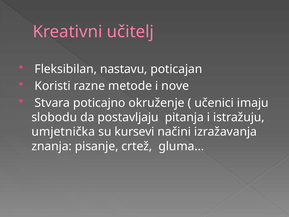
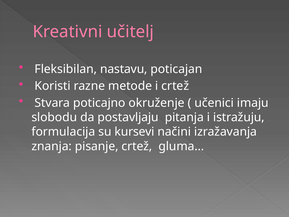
i nove: nove -> crtež (175, 86)
umjetnička: umjetnička -> formulacija (63, 132)
